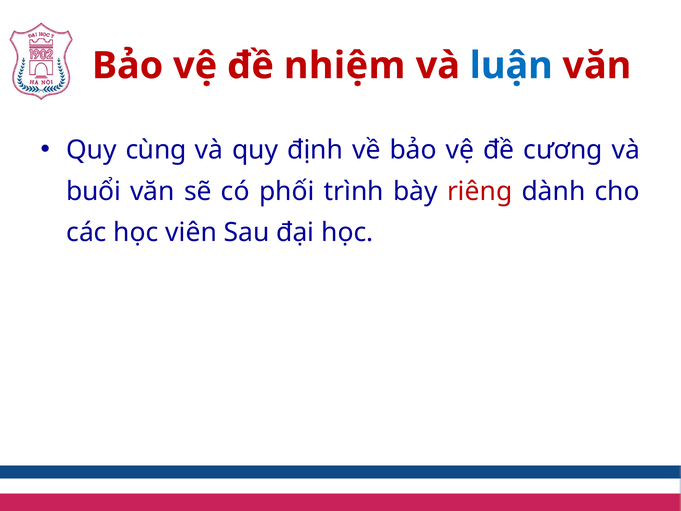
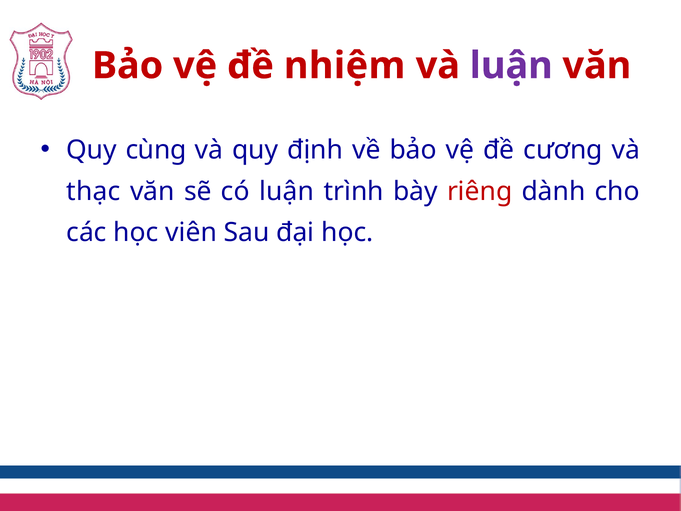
luận colour: blue -> purple (511, 66)
buổi: buổi -> thạc (93, 191)
có phối: phối -> luận (287, 191)
